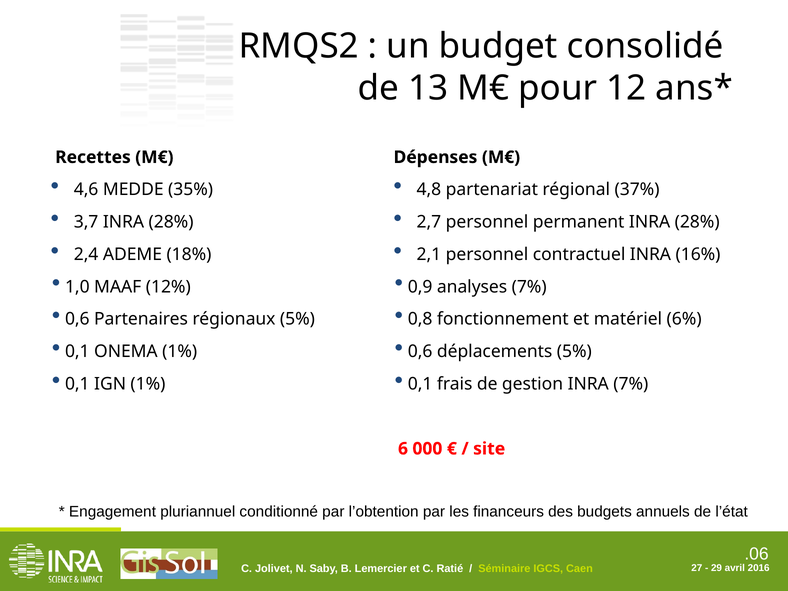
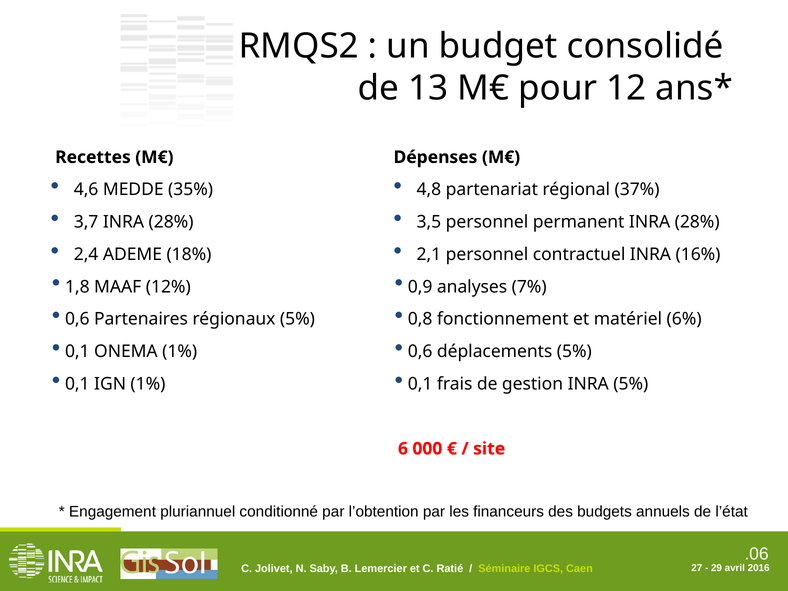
2,7: 2,7 -> 3,5 (429, 222)
1,0: 1,0 -> 1,8 (77, 287)
INRA 7%: 7% -> 5% (631, 384)
